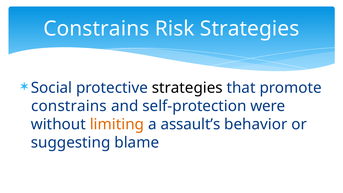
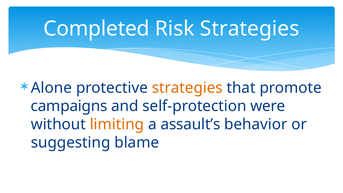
Constrains: Constrains -> Completed (96, 29)
Social: Social -> Alone (51, 88)
strategies colour: black -> orange (187, 88)
constrains: constrains -> campaigns (69, 106)
